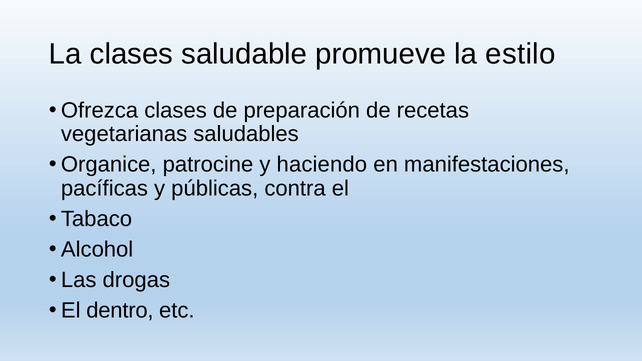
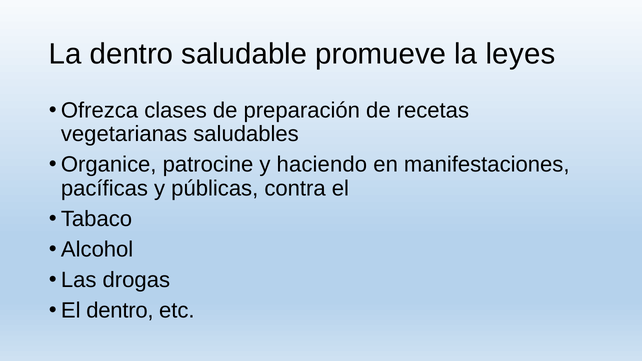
La clases: clases -> dentro (132, 54)
estilo: estilo -> leyes (521, 54)
